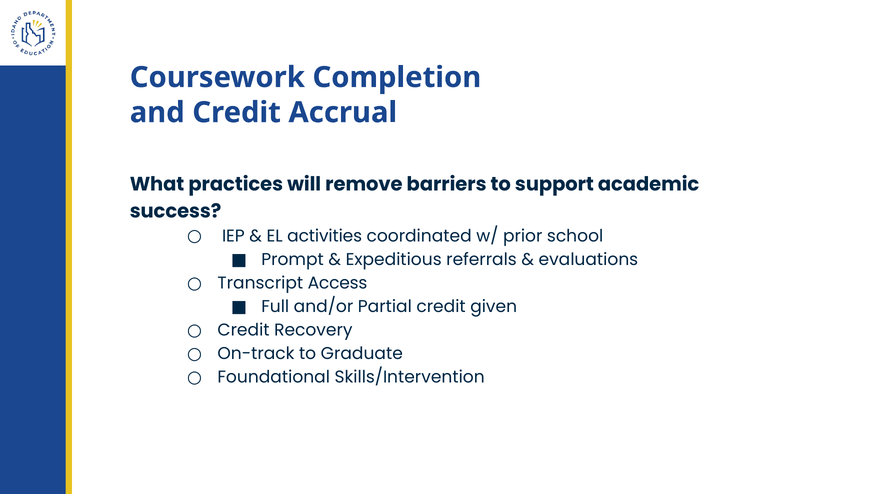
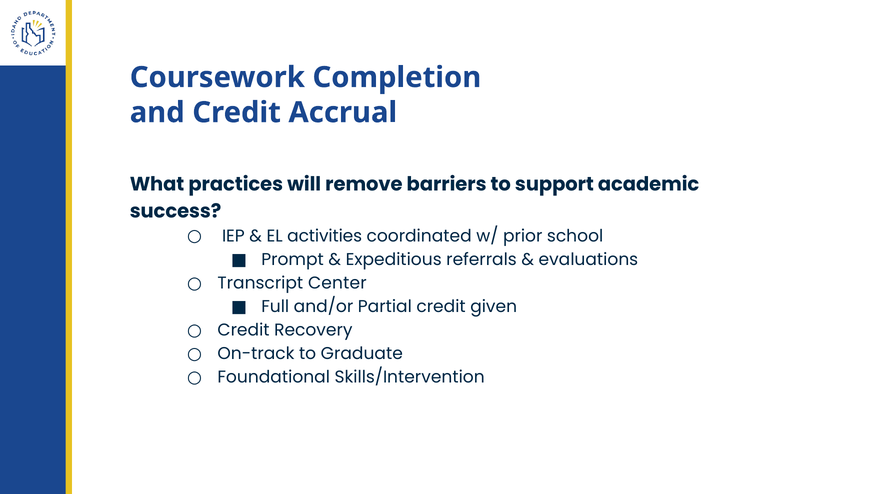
Access: Access -> Center (337, 283)
